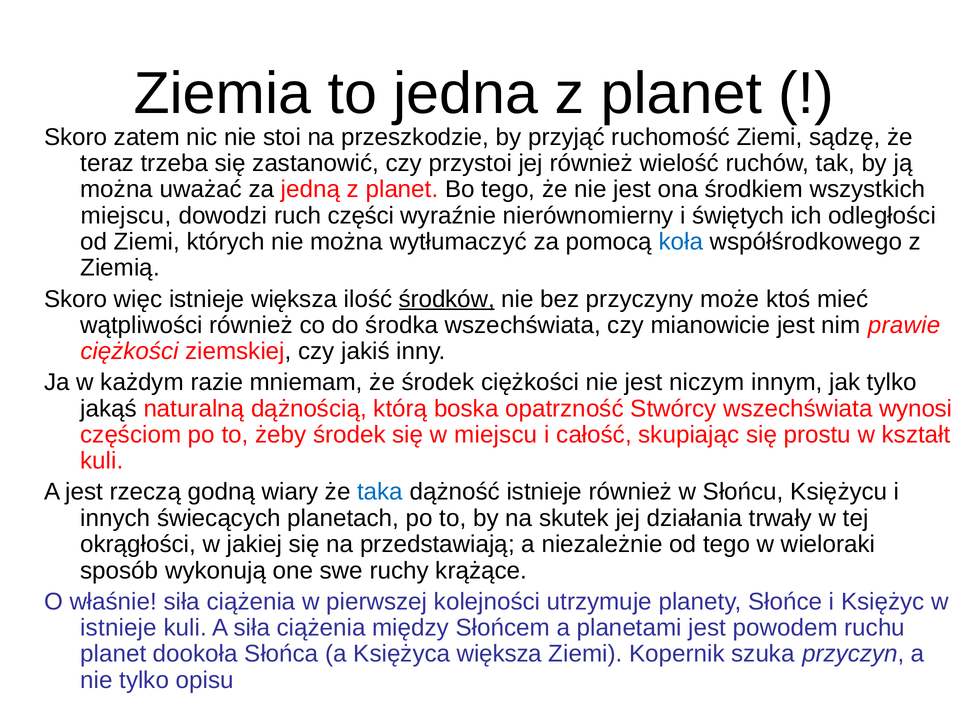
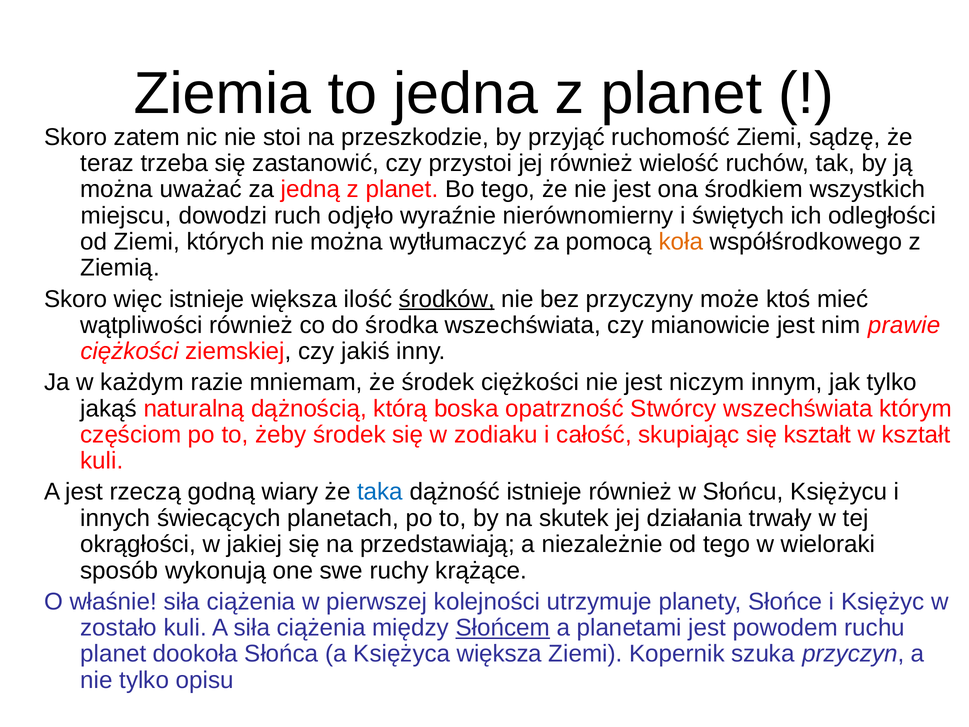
części: części -> odjęło (361, 216)
koła colour: blue -> orange (681, 242)
wynosi: wynosi -> którym (916, 408)
w miejscu: miejscu -> zodiaku (496, 435)
się prostu: prostu -> kształt (817, 435)
istnieje: istnieje -> zostało (119, 628)
Słońcem underline: none -> present (503, 628)
